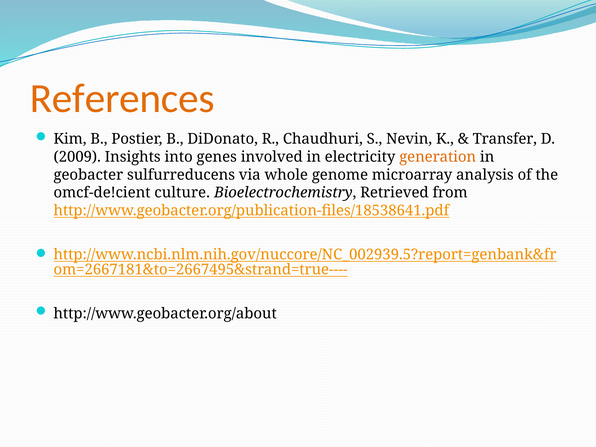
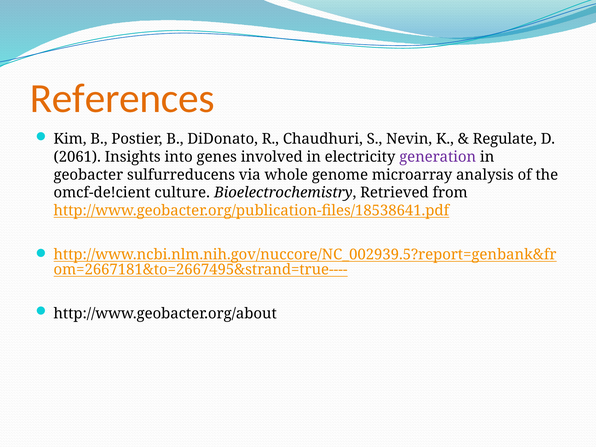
Transfer: Transfer -> Regulate (505, 139)
2009: 2009 -> 2061 (77, 157)
generation colour: orange -> purple (438, 157)
